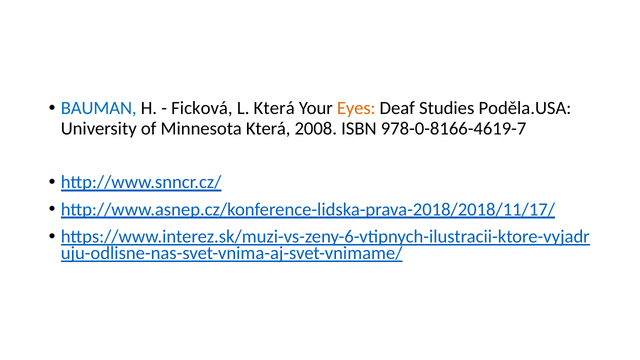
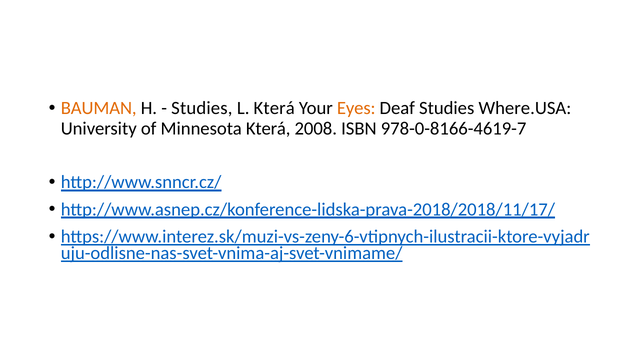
BAUMAN colour: blue -> orange (99, 108)
Ficková: Ficková -> Studies (202, 108)
Poděla.USA: Poděla.USA -> Where.USA (525, 108)
